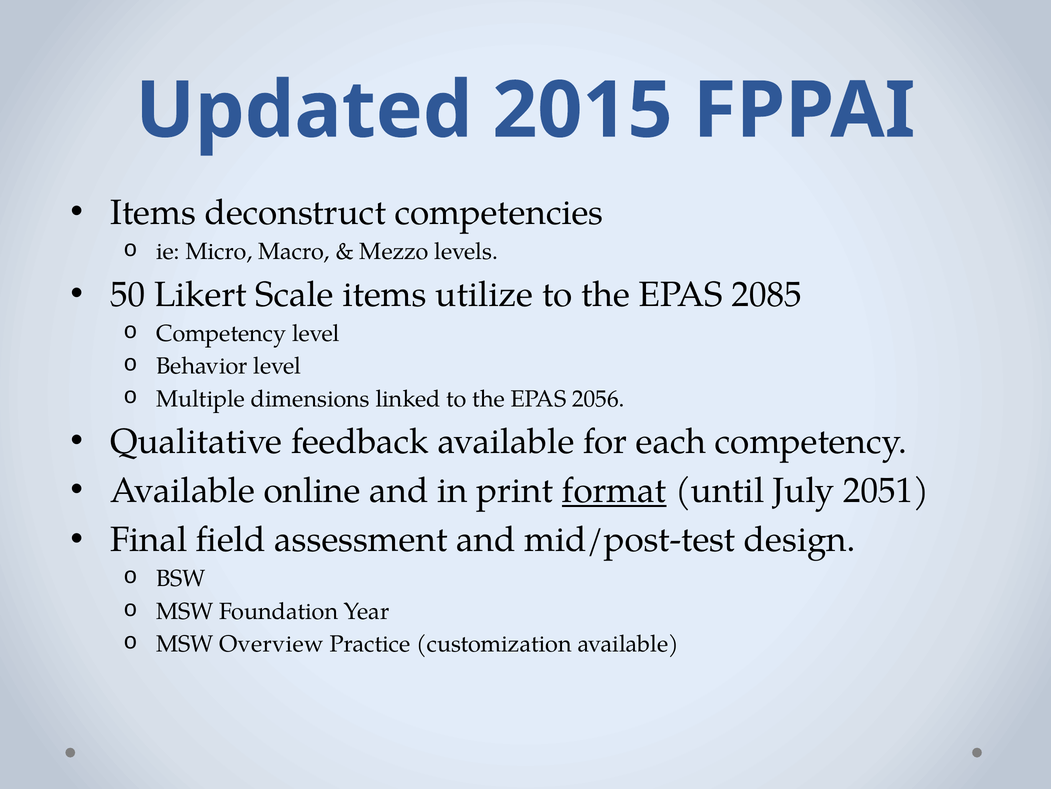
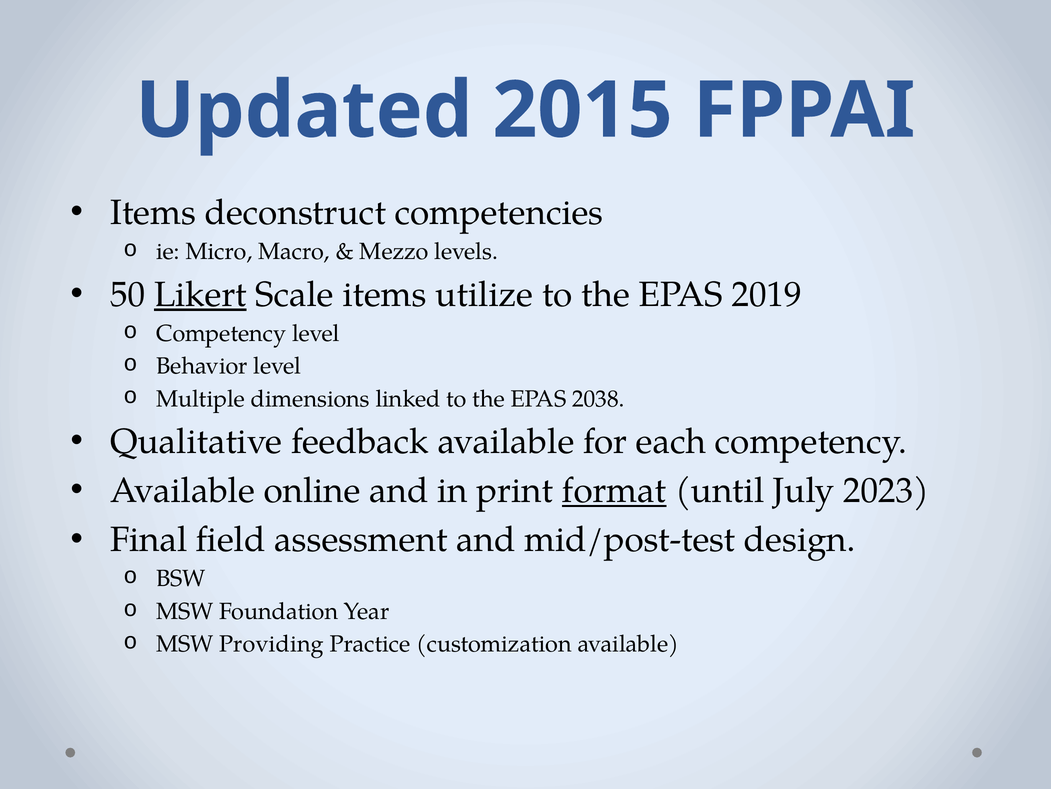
Likert underline: none -> present (200, 294)
2085: 2085 -> 2019 (767, 294)
2056: 2056 -> 2038 (598, 398)
2051: 2051 -> 2023 (886, 490)
Overview: Overview -> Providing (271, 644)
